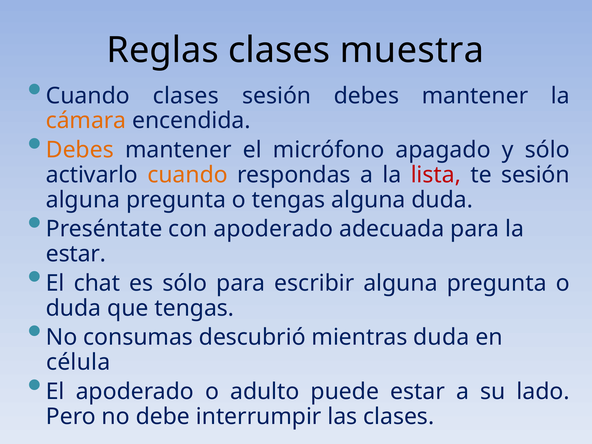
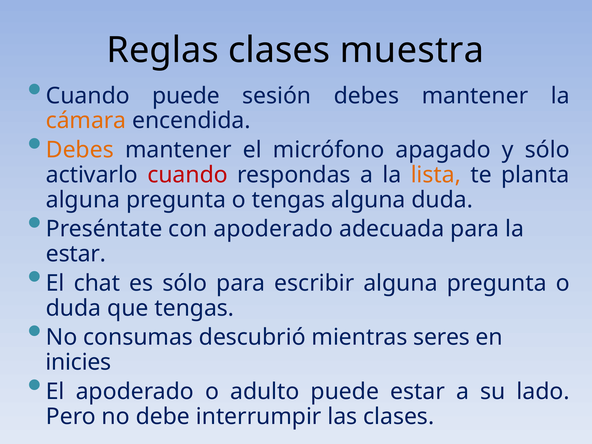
Cuando clases: clases -> puede (186, 96)
cuando colour: orange -> red (188, 175)
lista colour: red -> orange (436, 175)
te sesión: sesión -> planta (535, 175)
mientras duda: duda -> seres (442, 337)
célula: célula -> inicies (78, 362)
